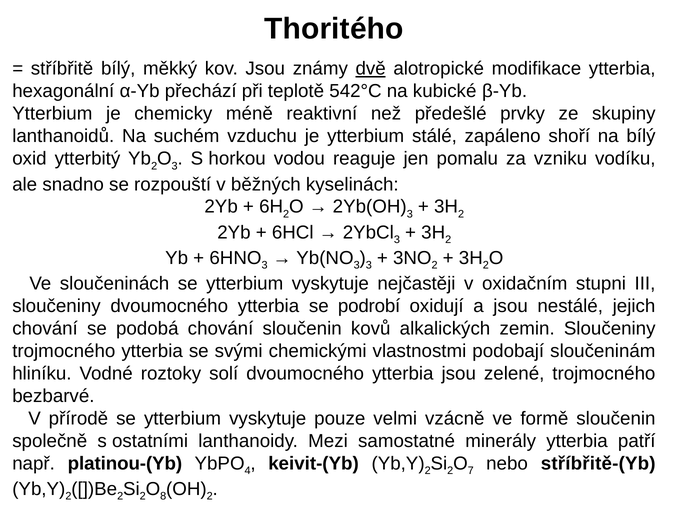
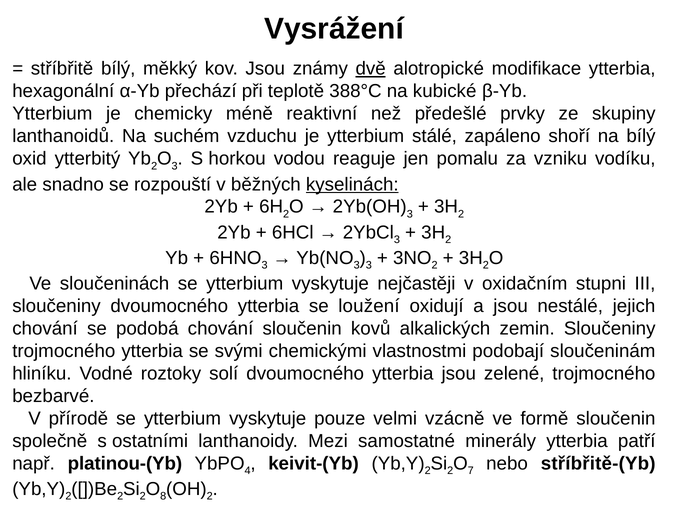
Thoritého: Thoritého -> Vysrážení (334, 29)
542°C: 542°C -> 388°C (355, 91)
kyselinách underline: none -> present (352, 184)
podrobí: podrobí -> loužení (369, 306)
